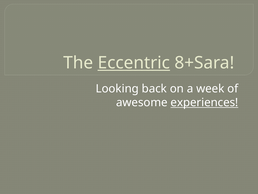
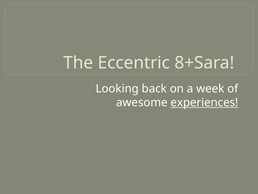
Eccentric underline: present -> none (134, 63)
